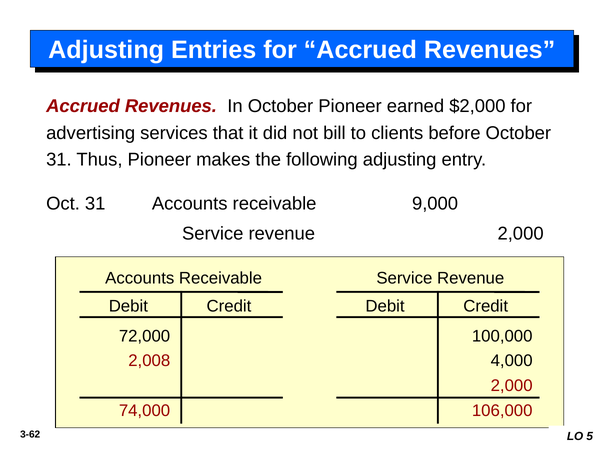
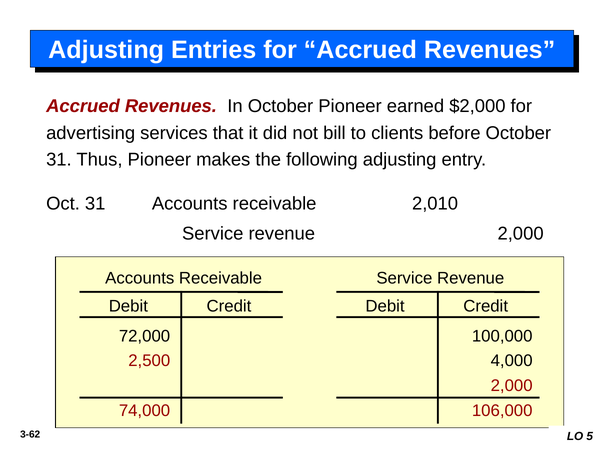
9,000: 9,000 -> 2,010 (435, 203)
2,008: 2,008 -> 2,500 (149, 360)
